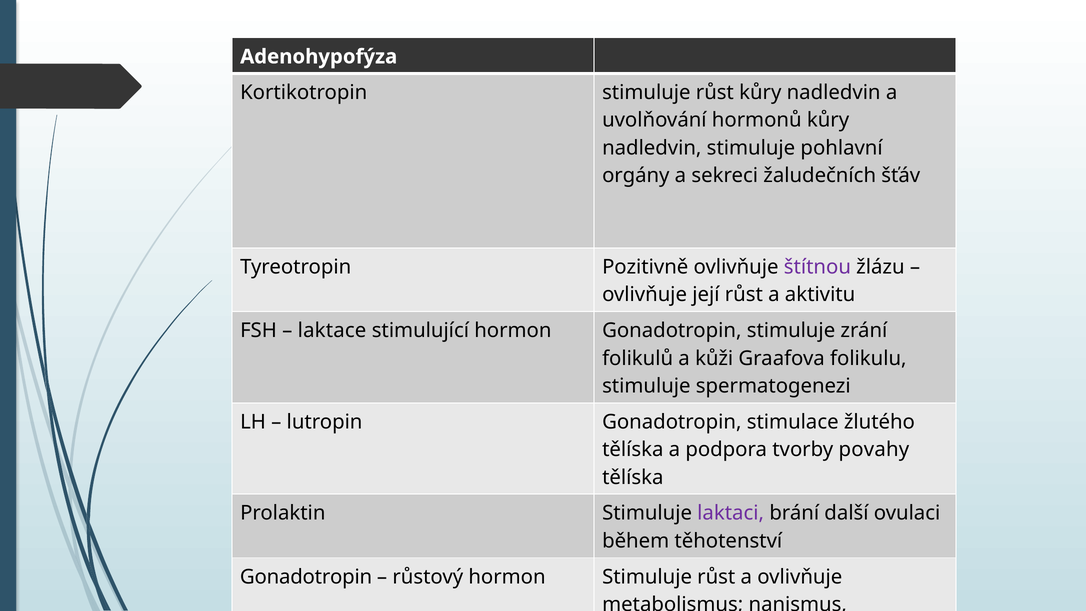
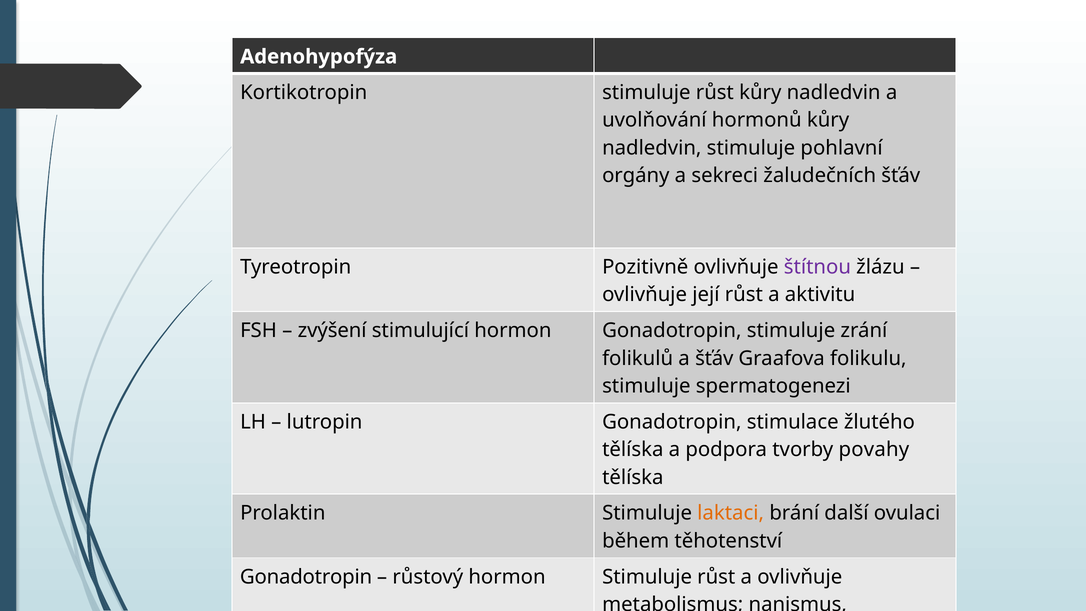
laktace: laktace -> zvýšení (332, 331)
a kůži: kůži -> šťáv (714, 358)
laktaci colour: purple -> orange (731, 513)
